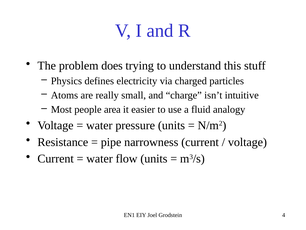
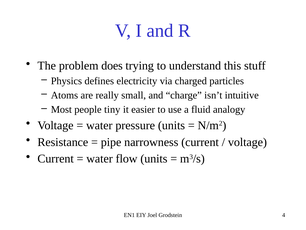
area: area -> tiny (112, 109)
